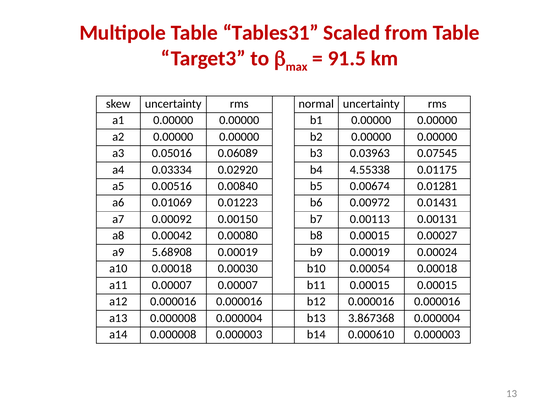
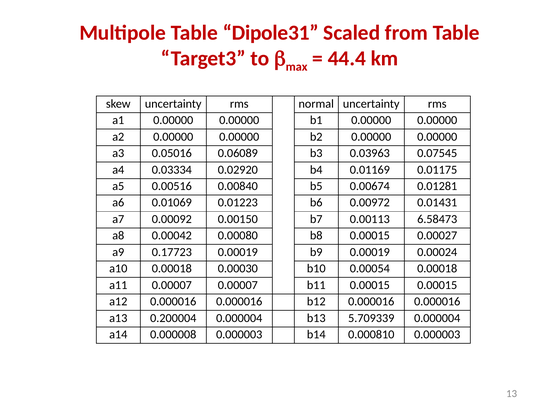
Tables31: Tables31 -> Dipole31 (271, 33)
91.5: 91.5 -> 44.4 (347, 58)
4.55338: 4.55338 -> 0.01169 (370, 170)
0.00131: 0.00131 -> 6.58473 (437, 219)
5.68908: 5.68908 -> 0.17723 (172, 252)
a13 0.000008: 0.000008 -> 0.200004 (173, 318)
3.867368: 3.867368 -> 5.709339 (371, 318)
0.000610: 0.000610 -> 0.000810 (371, 335)
